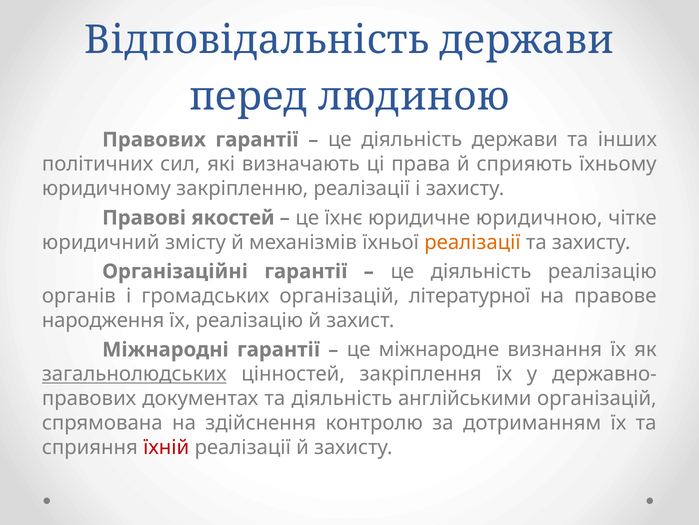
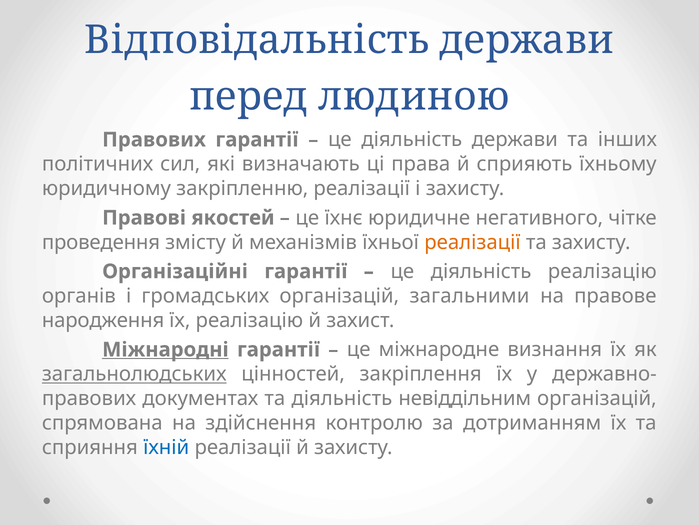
юридичною: юридичною -> негативного (539, 218)
юридичний: юридичний -> проведення (101, 242)
літературної: літературної -> загальними (470, 296)
Міжнародні underline: none -> present (165, 349)
англійськими: англійськими -> невіддільним (465, 398)
їхній colour: red -> blue (166, 447)
